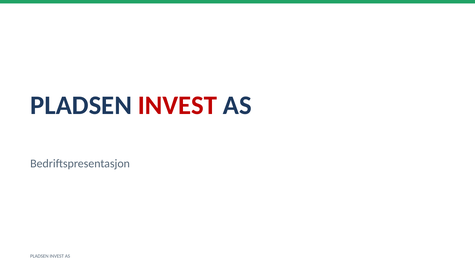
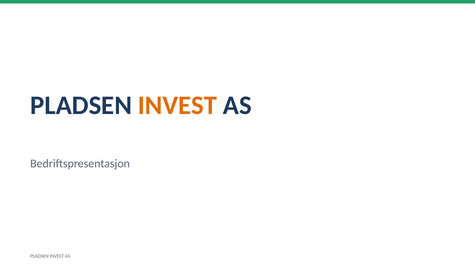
INVEST colour: red -> orange (177, 105)
